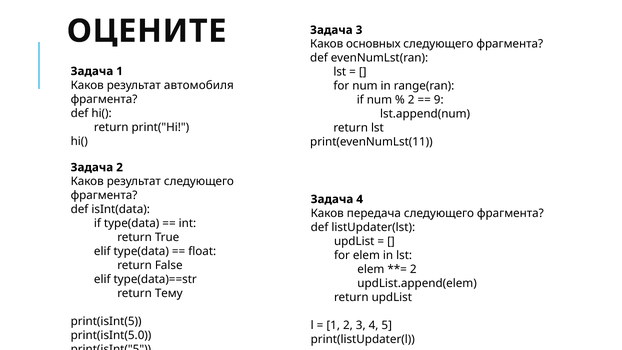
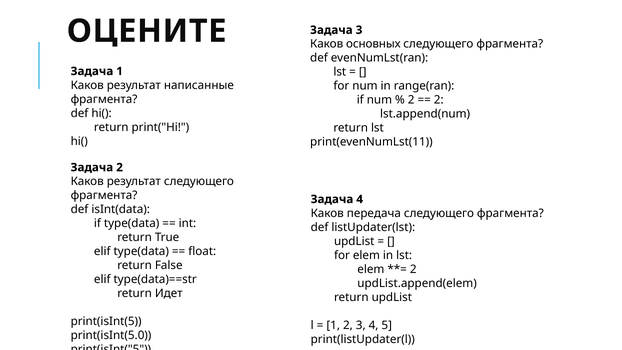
автомобиля: автомобиля -> написанные (199, 85)
9: 9 -> 2 (439, 100)
Тему: Тему -> Идет (169, 293)
